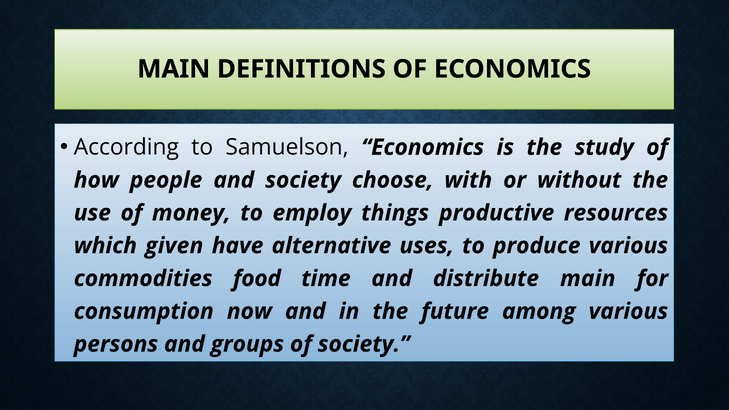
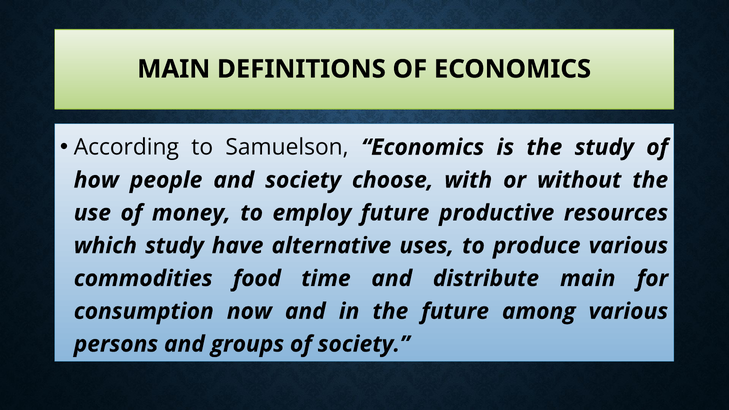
employ things: things -> future (395, 213)
which given: given -> study (174, 246)
